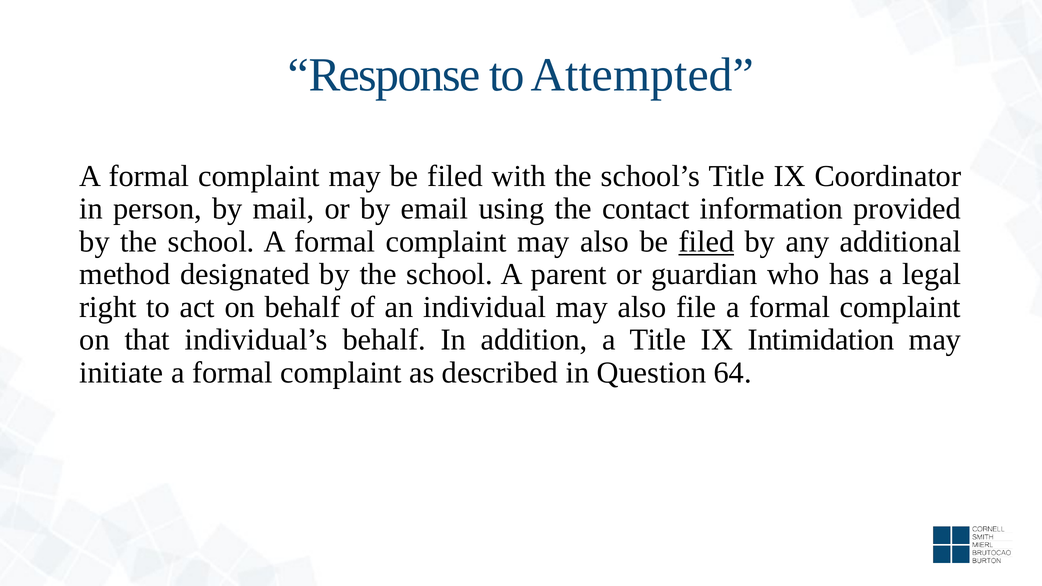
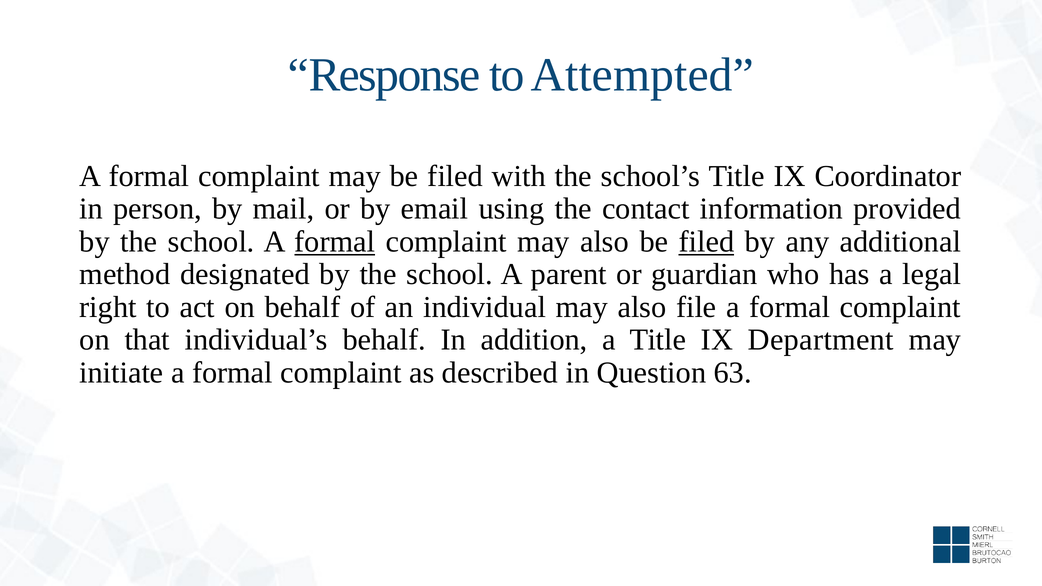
formal underline: none -> present (335, 242)
Intimidation: Intimidation -> Department (821, 340)
64: 64 -> 63 (733, 373)
